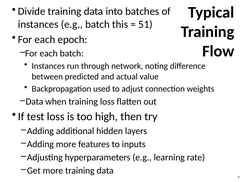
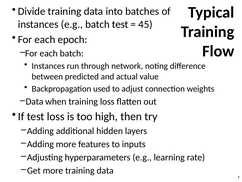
batch this: this -> test (120, 24)
51: 51 -> 45 (145, 24)
